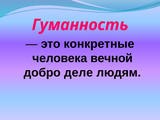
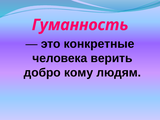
вечной: вечной -> верить (112, 58)
деле: деле -> кому (79, 73)
